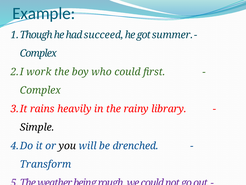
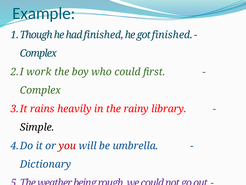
had succeed: succeed -> finished (104, 35)
got summer: summer -> finished (172, 35)
you colour: black -> red (67, 145)
drenched: drenched -> umbrella (135, 145)
Transform: Transform -> Dictionary (46, 164)
